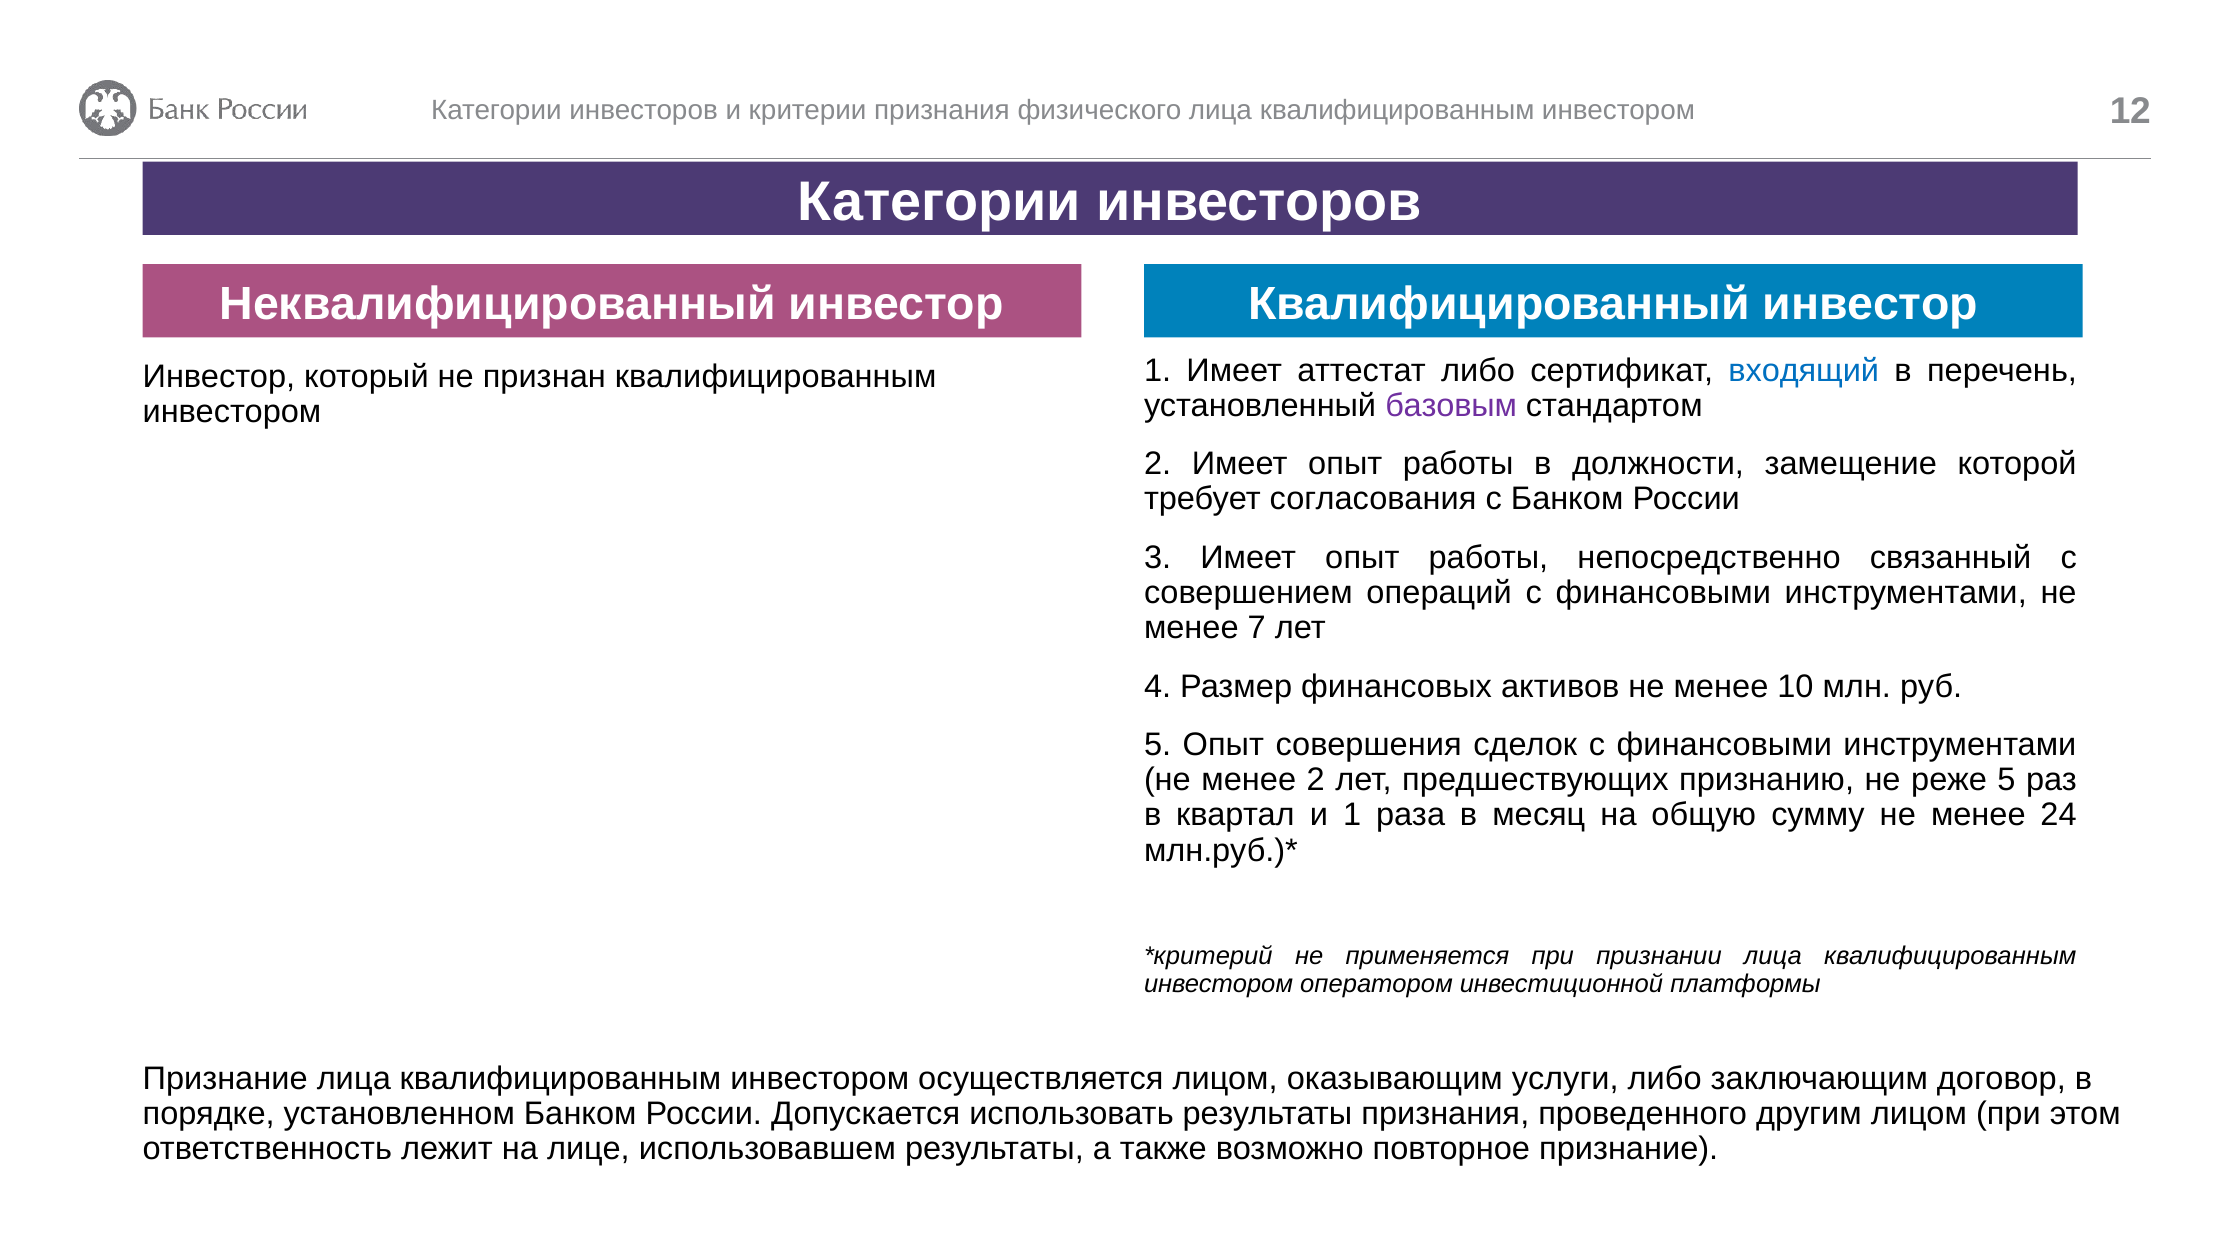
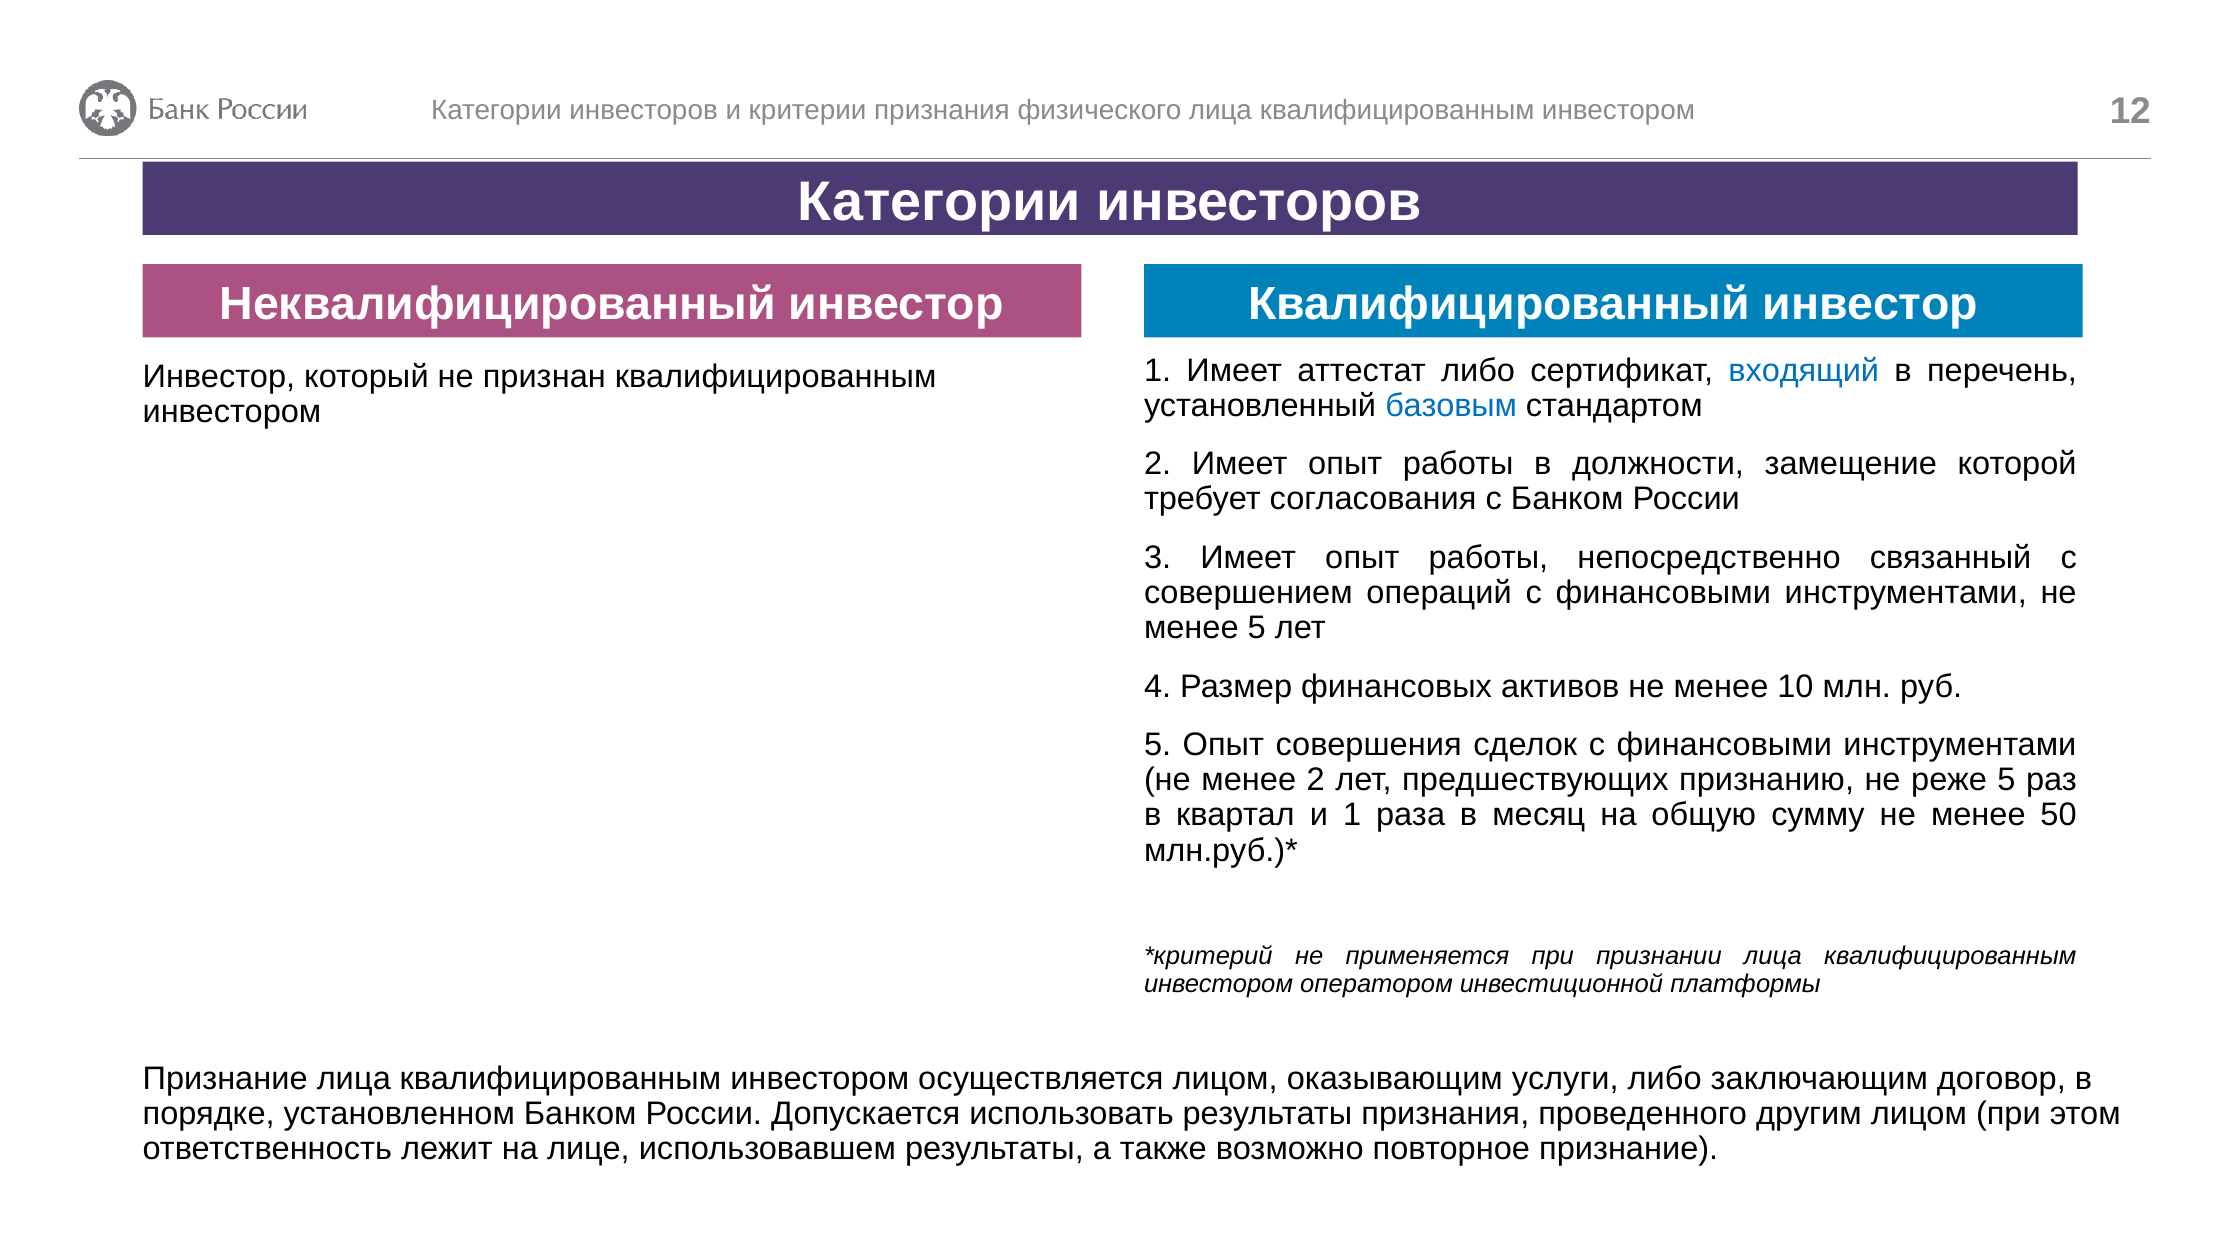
базовым colour: purple -> blue (1451, 405)
менее 7: 7 -> 5 (1257, 628)
24: 24 -> 50 (2059, 815)
